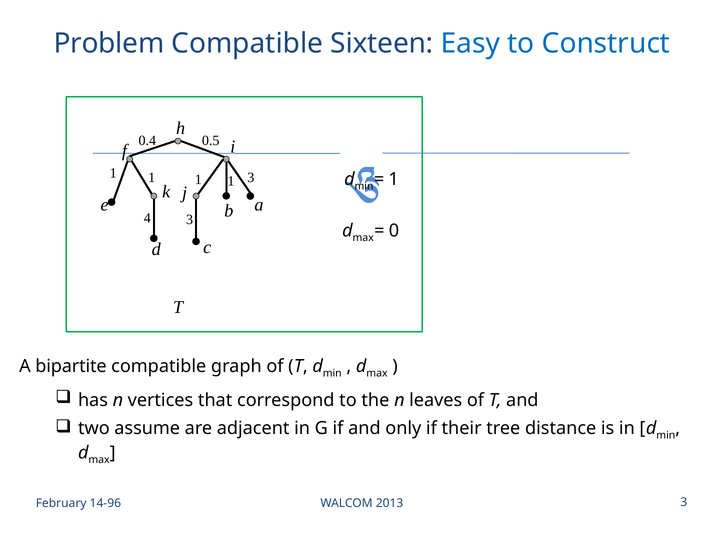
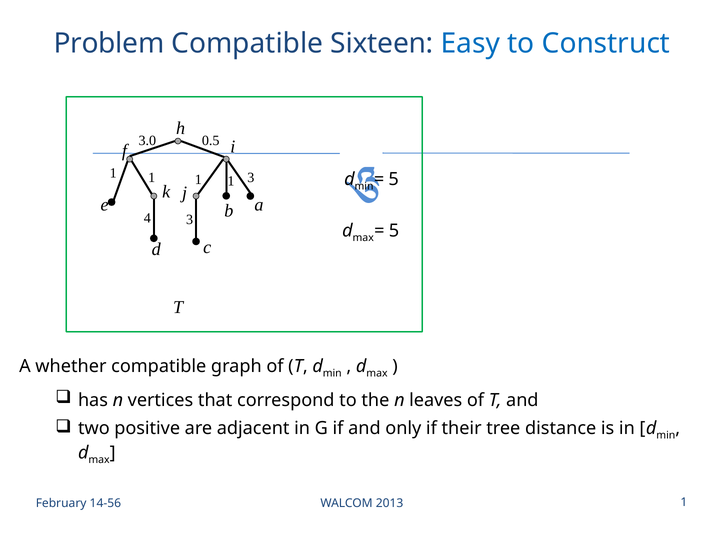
0.4: 0.4 -> 3.0 (147, 141)
1: 1 -> 5 (394, 179)
0: 0 -> 5 (394, 231)
bipartite: bipartite -> whether (71, 366)
assume: assume -> positive (147, 428)
14-96: 14-96 -> 14-56 (105, 503)
2013 3: 3 -> 1 (684, 502)
